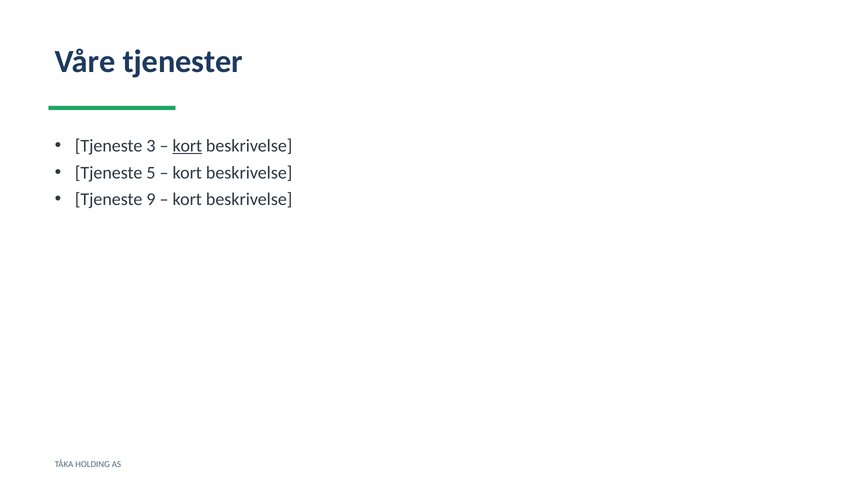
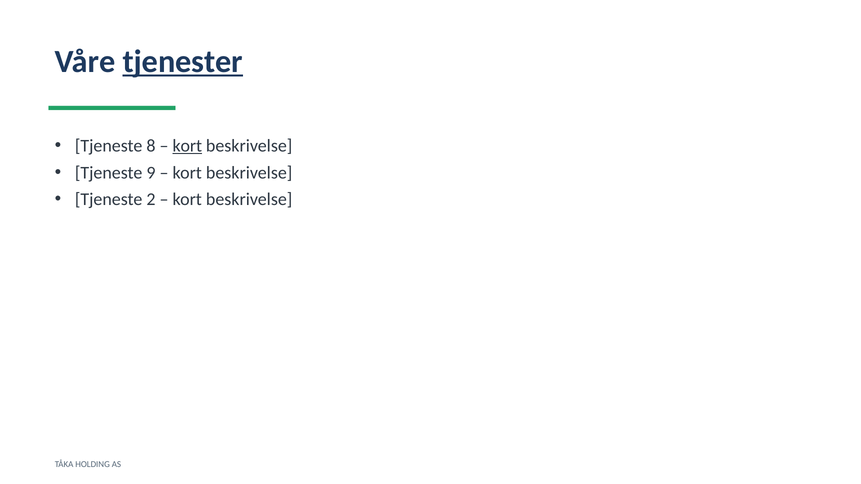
tjenester underline: none -> present (183, 61)
3: 3 -> 8 (151, 146)
5: 5 -> 9 (151, 173)
9: 9 -> 2 (151, 200)
